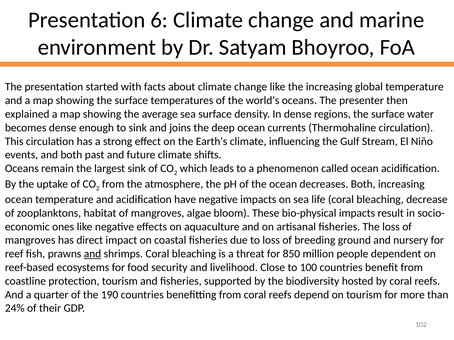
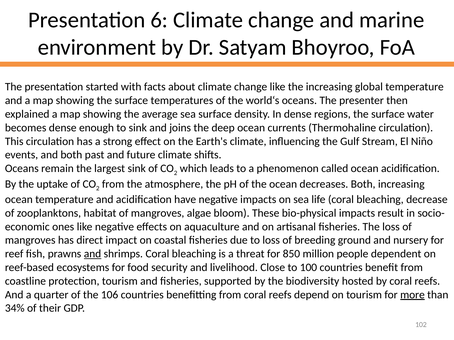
190: 190 -> 106 (110, 295)
more underline: none -> present (412, 295)
24%: 24% -> 34% (15, 309)
